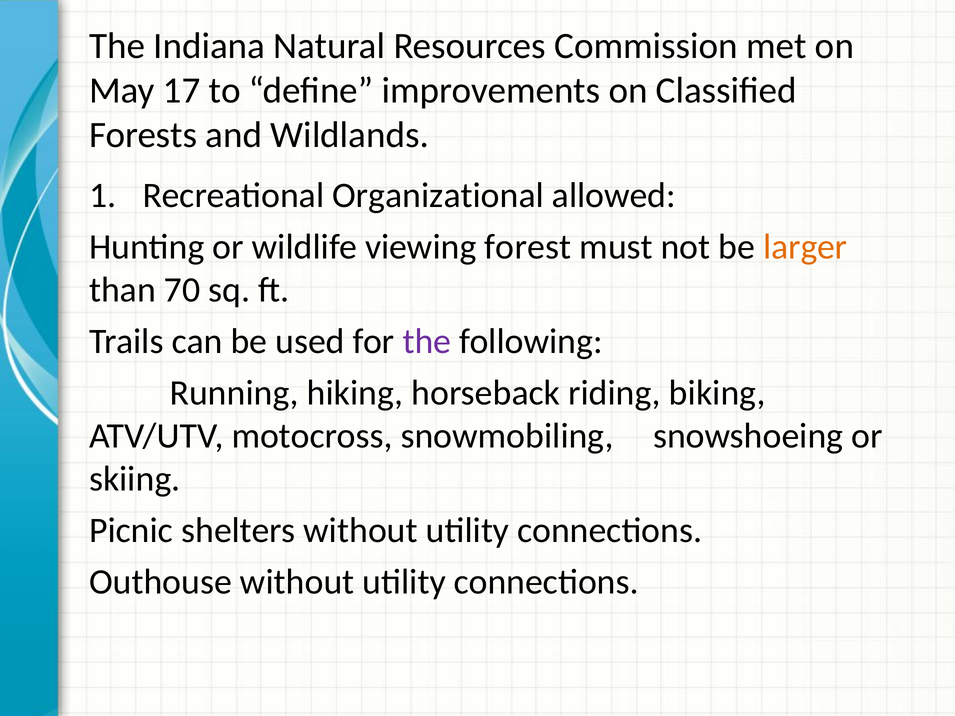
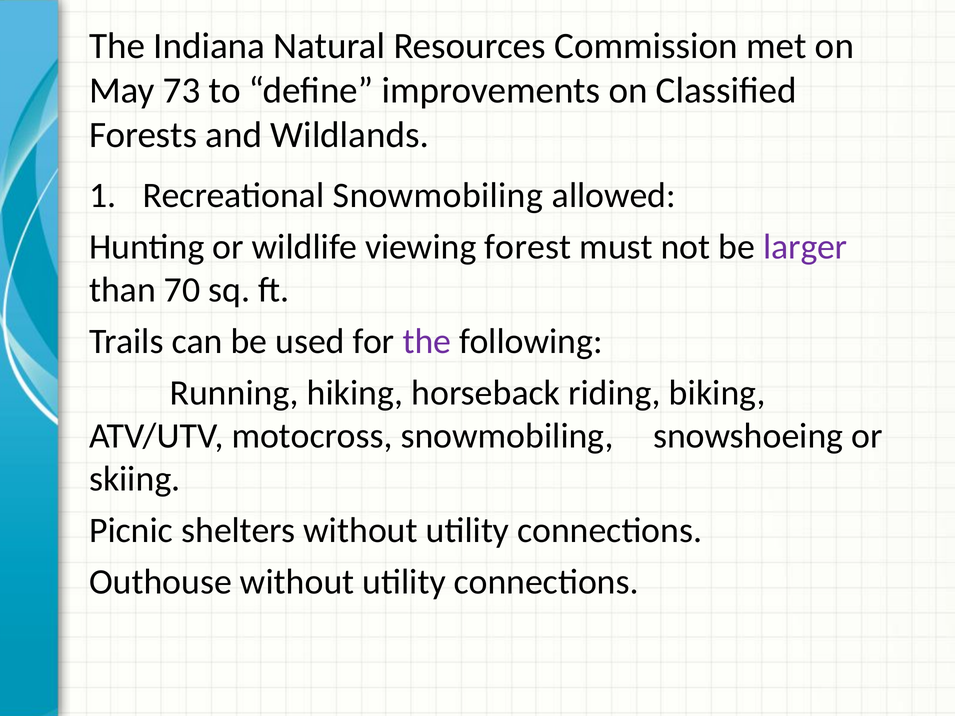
17: 17 -> 73 (182, 90)
Recreational Organizational: Organizational -> Snowmobiling (438, 195)
larger colour: orange -> purple (805, 247)
